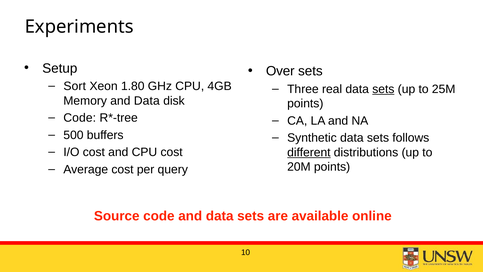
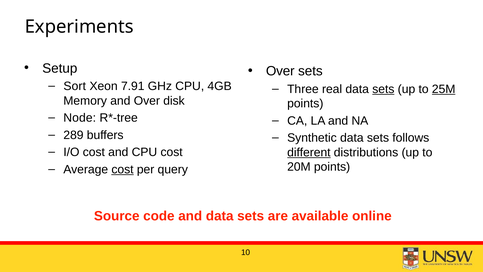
1.80: 1.80 -> 7.91 (133, 86)
25M underline: none -> present (444, 89)
Memory and Data: Data -> Over (147, 101)
Code: Code -> Node (80, 118)
500: 500 -> 289 (73, 135)
cost underline: none -> present (122, 169)
